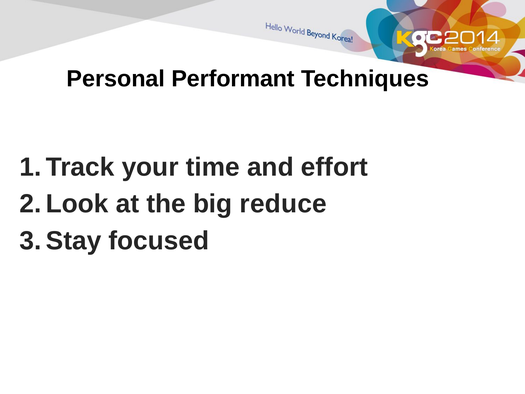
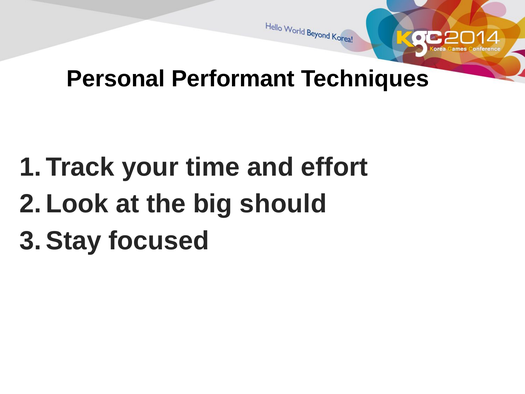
reduce: reduce -> should (283, 204)
